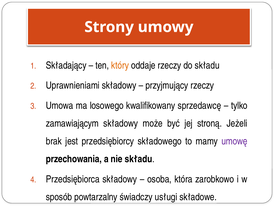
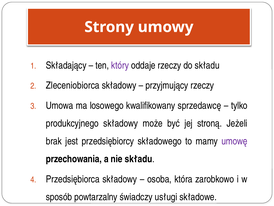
który colour: orange -> purple (120, 65)
Uprawnieniami: Uprawnieniami -> Zleceniobiorca (73, 85)
zamawiającym: zamawiającym -> produkcyjnego (72, 123)
